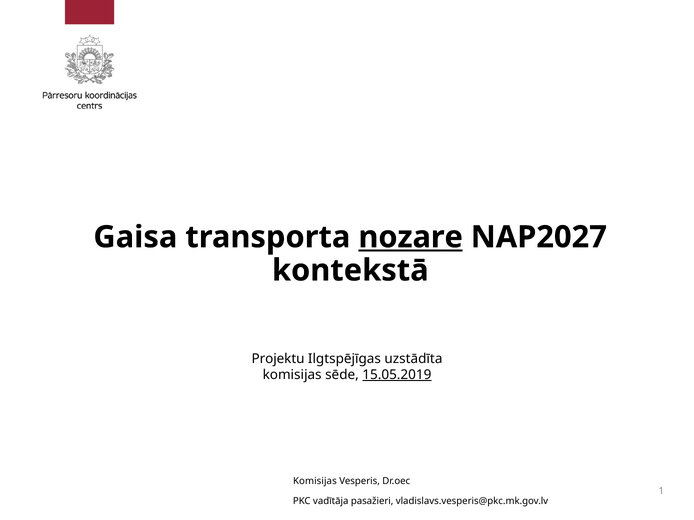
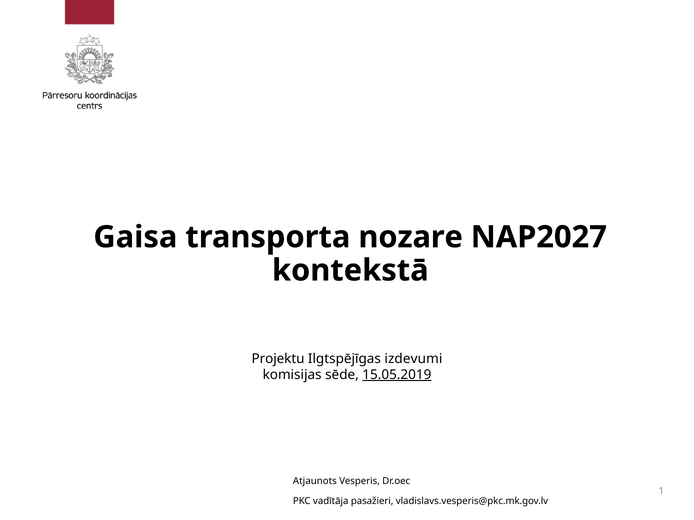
nozare underline: present -> none (411, 237)
uzstādīta: uzstādīta -> izdevumi (413, 359)
Komisijas: Komisijas -> Atjaunots (315, 482)
